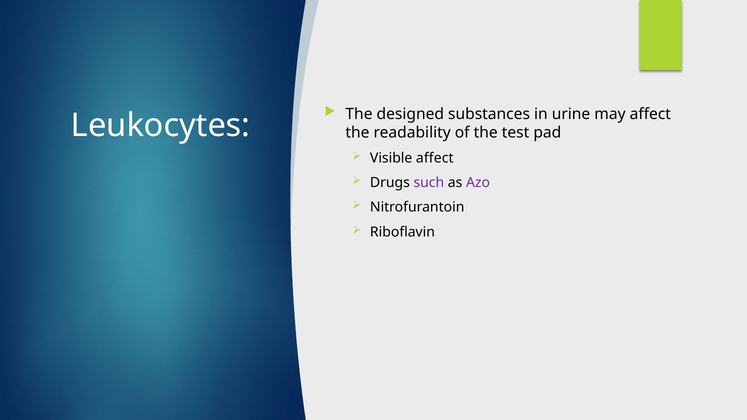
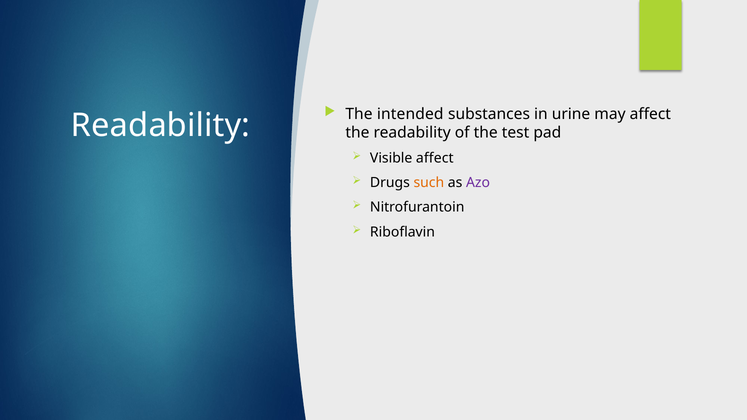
designed: designed -> intended (410, 114)
Leukocytes: Leukocytes -> Readability (161, 126)
such colour: purple -> orange (429, 183)
